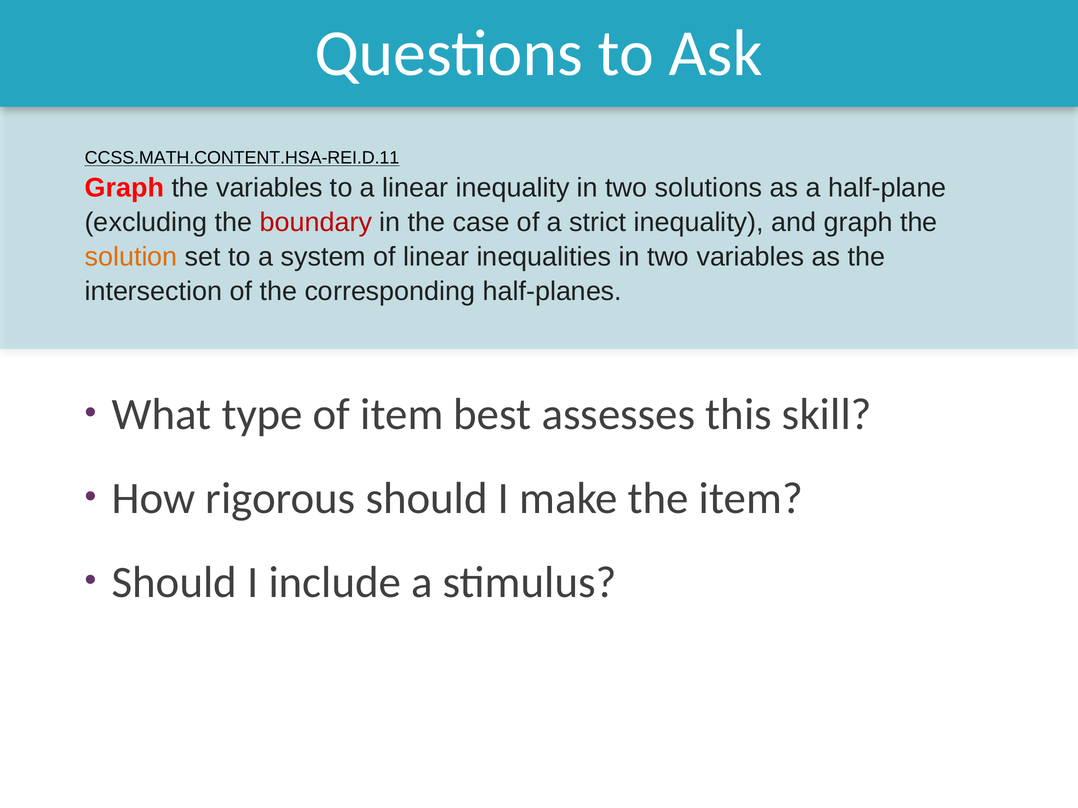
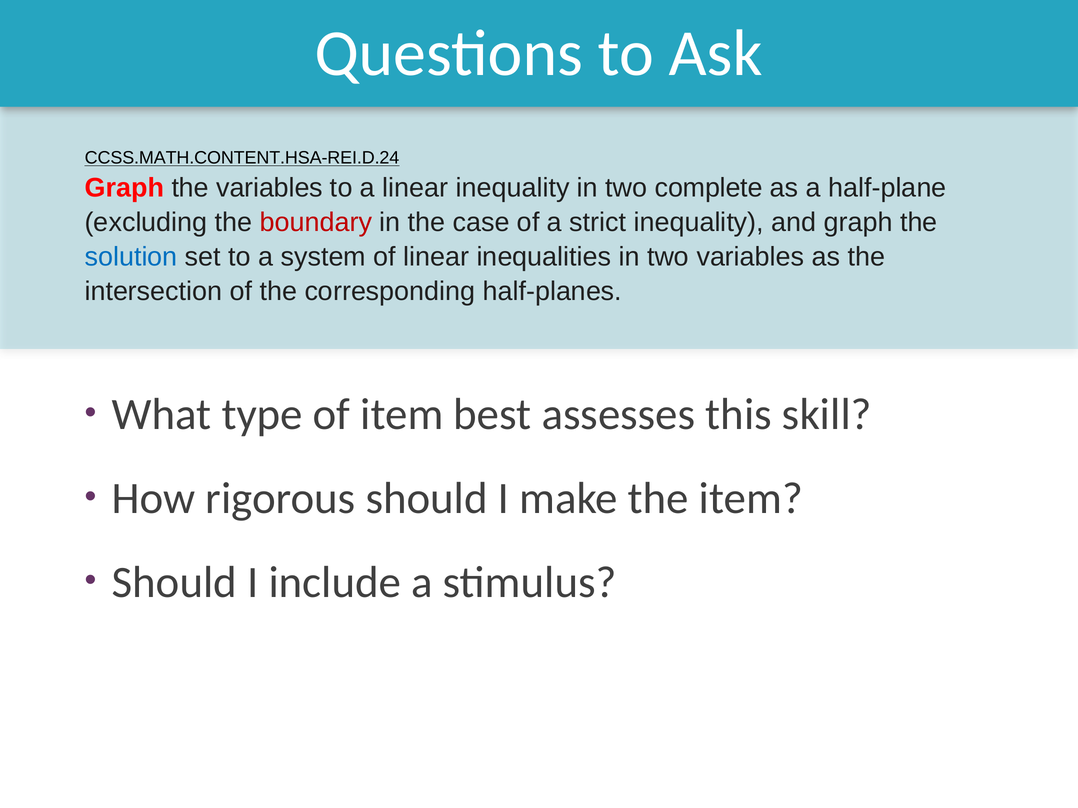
CCSS.MATH.CONTENT.HSA-REI.D.11: CCSS.MATH.CONTENT.HSA-REI.D.11 -> CCSS.MATH.CONTENT.HSA-REI.D.24 (242, 158)
solutions: solutions -> complete (709, 188)
solution colour: orange -> blue (131, 257)
